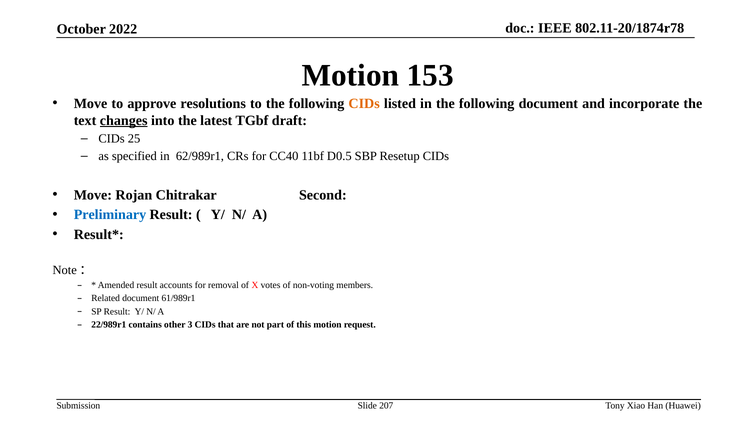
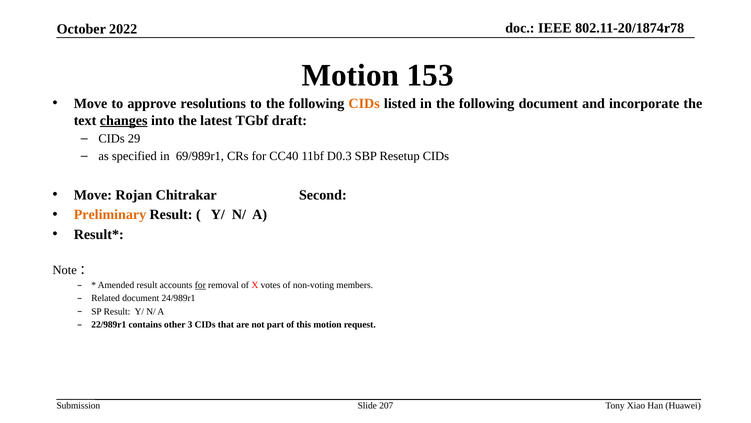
25: 25 -> 29 (134, 139)
62/989r1: 62/989r1 -> 69/989r1 (200, 156)
D0.5: D0.5 -> D0.3 (339, 156)
Preliminary colour: blue -> orange (110, 214)
for underline: none -> present (200, 285)
61/989r1: 61/989r1 -> 24/989r1 (178, 298)
